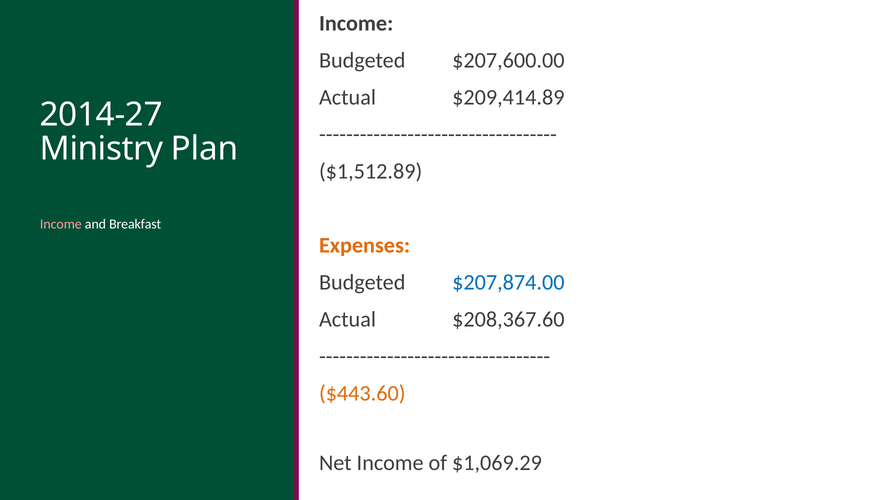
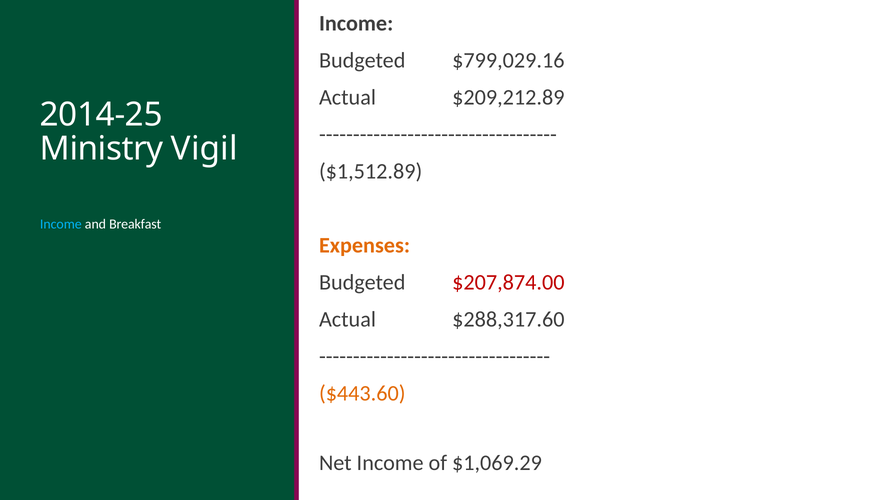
$207,600.00: $207,600.00 -> $799,029.16 (508, 61)
$209,414.89: $209,414.89 -> $209,212.89 (508, 97)
2014-27: 2014-27 -> 2014-25 (101, 115)
Plan: Plan -> Vigil (204, 149)
Income colour: pink -> light blue (61, 224)
$207,874.00 colour: blue -> red (508, 282)
$208,367.60: $208,367.60 -> $288,317.60 (508, 319)
